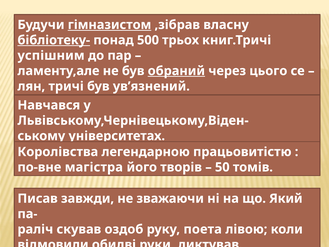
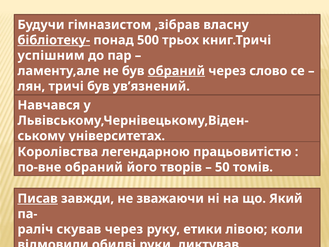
гімназистом underline: present -> none (110, 25)
цього: цього -> слово (268, 71)
по-вне магістра: магістра -> обраний (94, 167)
Писав underline: none -> present (38, 198)
скував оздоб: оздоб -> через (124, 229)
поета: поета -> етики (203, 229)
